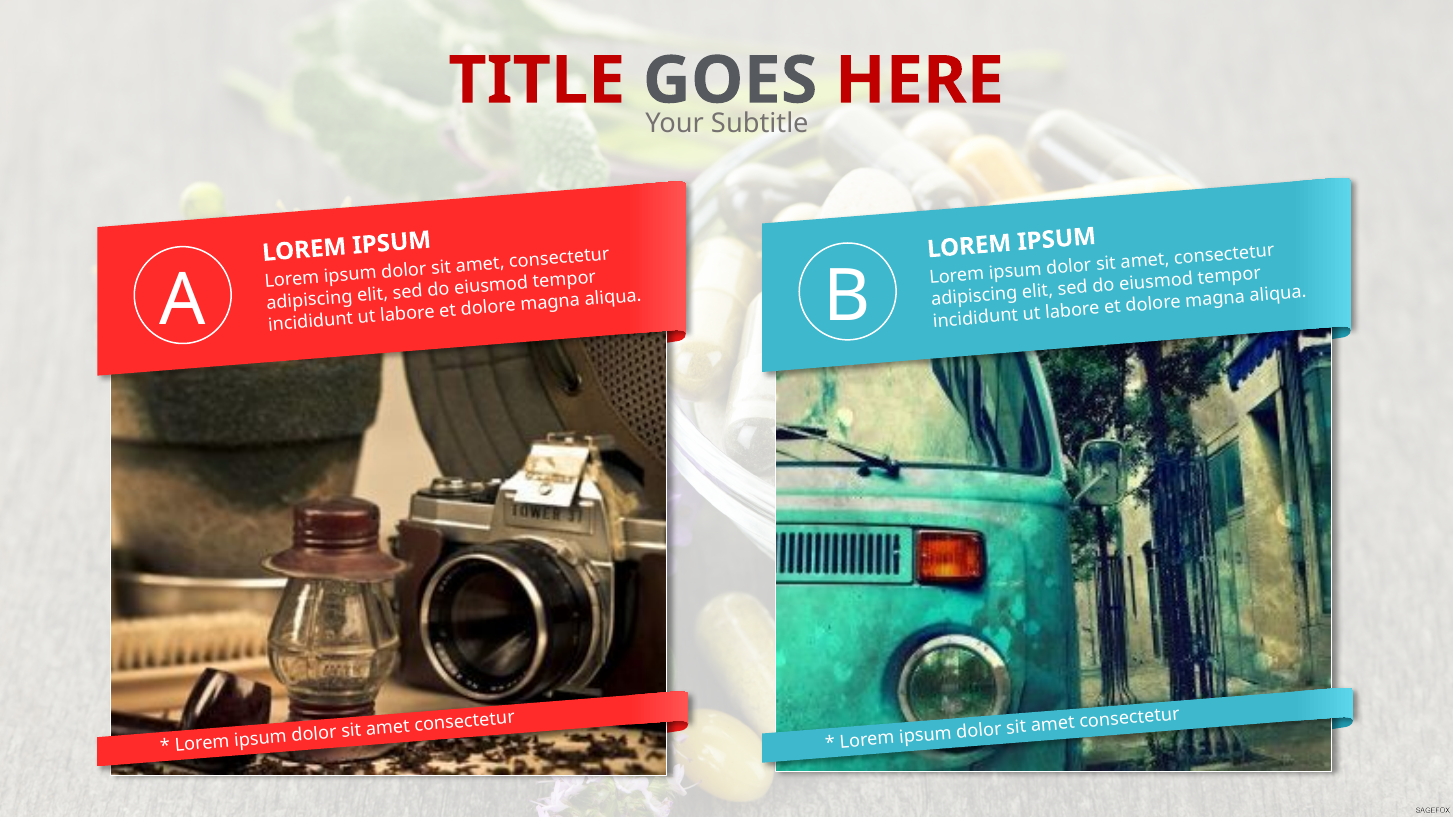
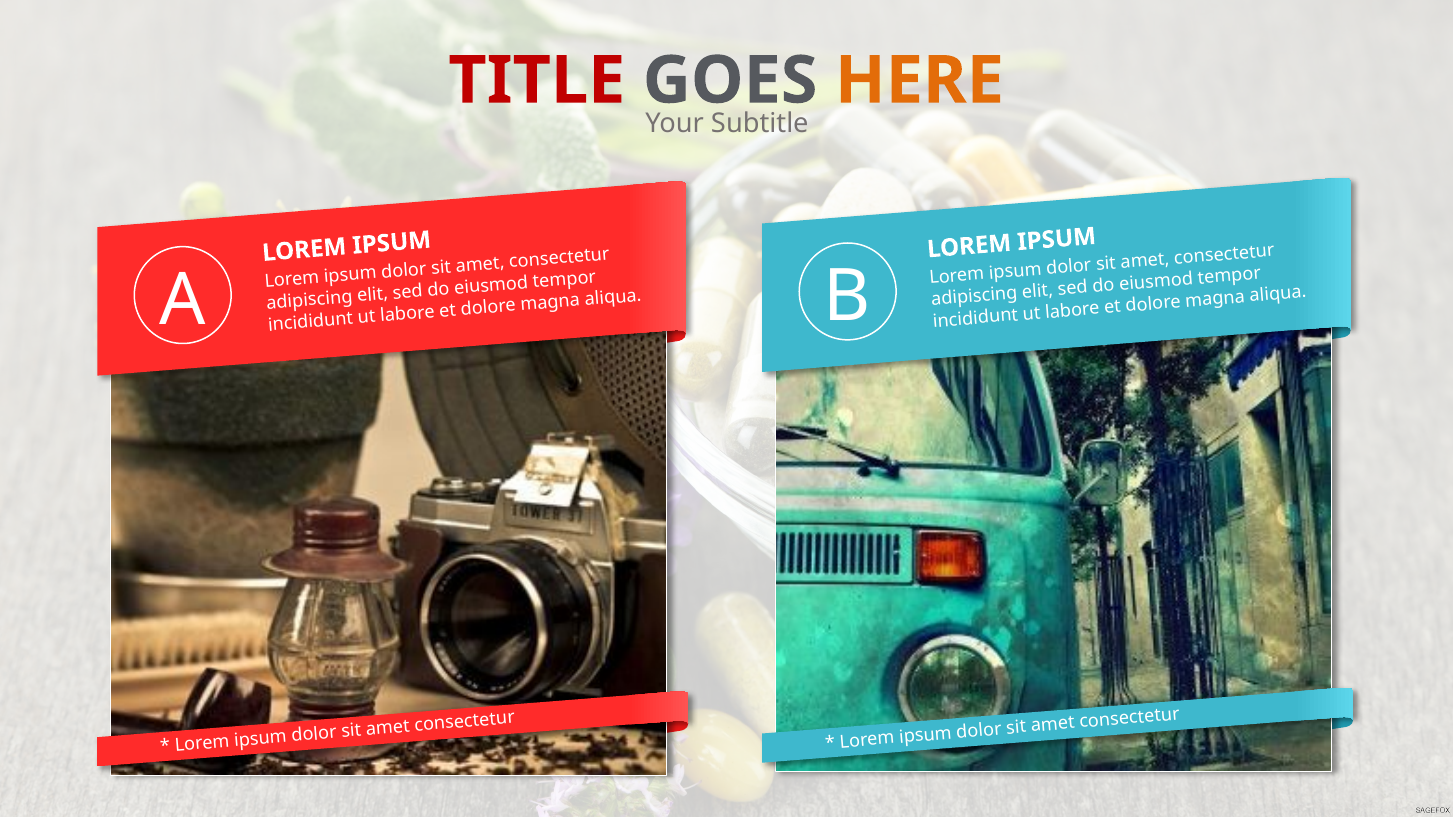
HERE colour: red -> orange (919, 81)
